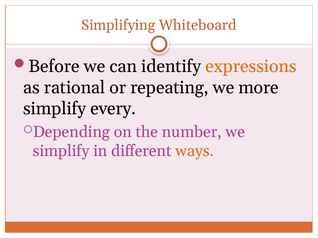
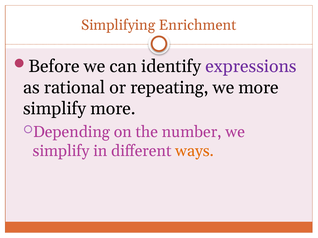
Whiteboard: Whiteboard -> Enrichment (198, 25)
expressions colour: orange -> purple (251, 67)
simplify every: every -> more (113, 109)
